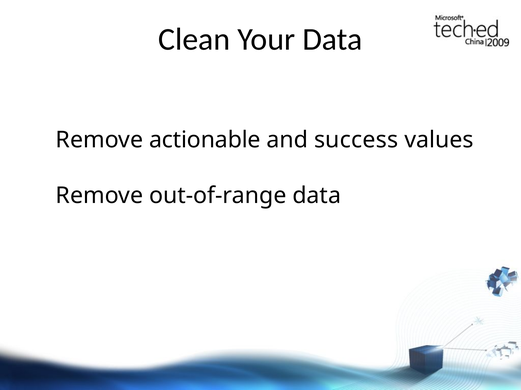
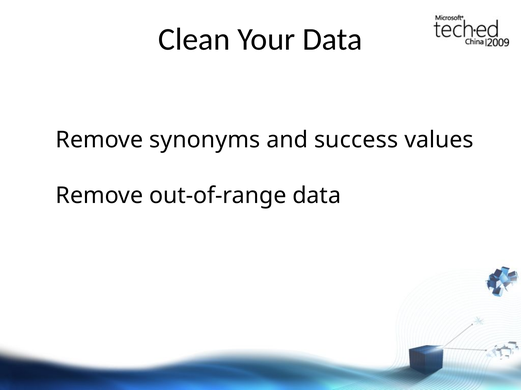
actionable: actionable -> synonyms (205, 140)
